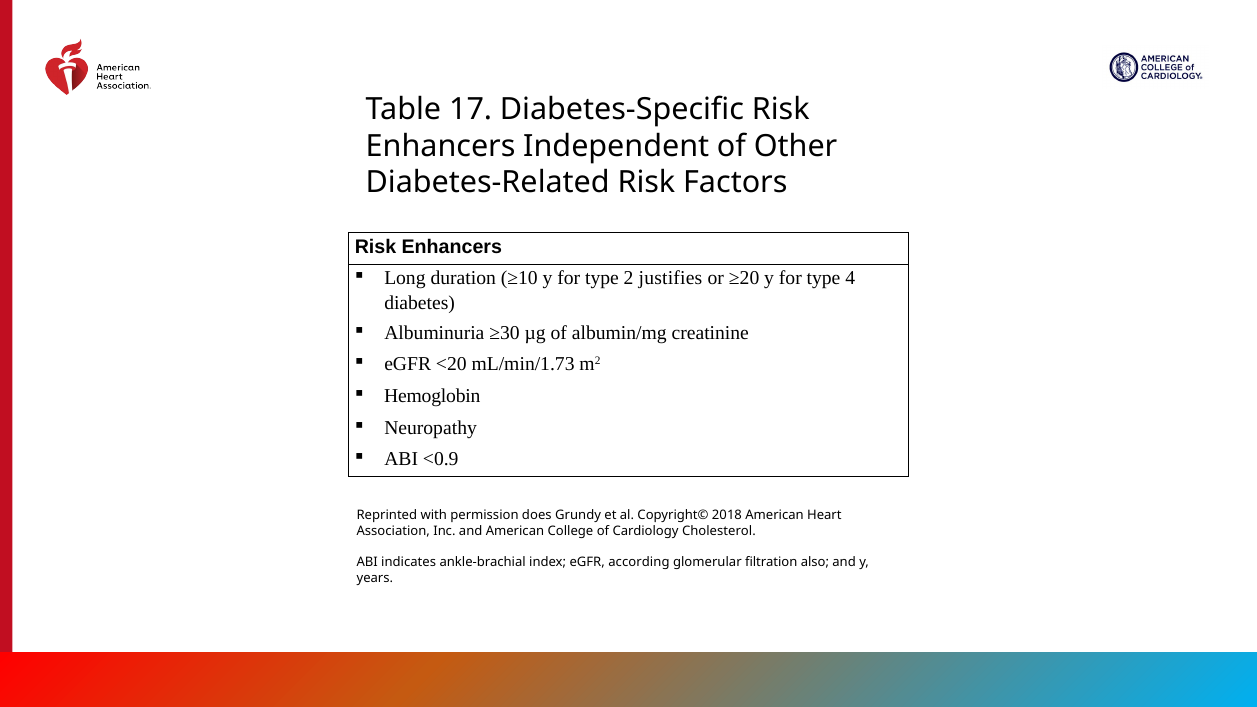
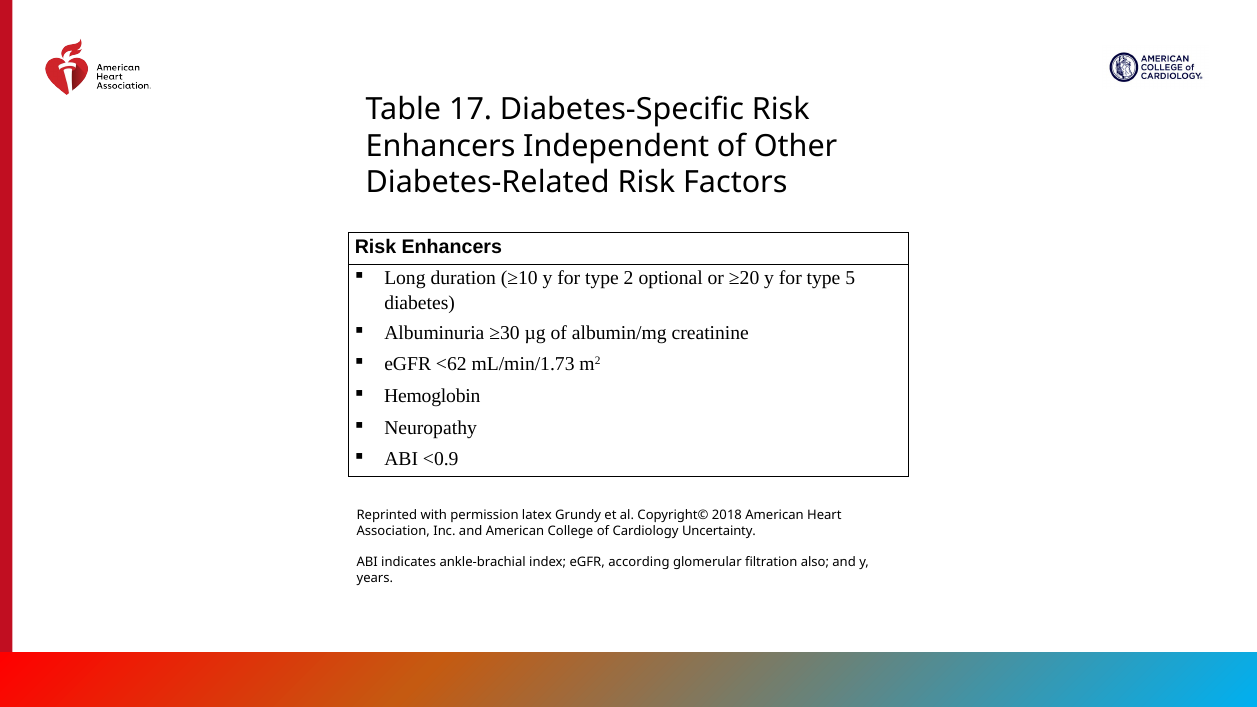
justifies: justifies -> optional (671, 278)
4: 4 -> 5 (850, 278)
<20: <20 -> <62 (451, 364)
does: does -> latex (537, 516)
Cholesterol: Cholesterol -> Uncertainty (719, 531)
